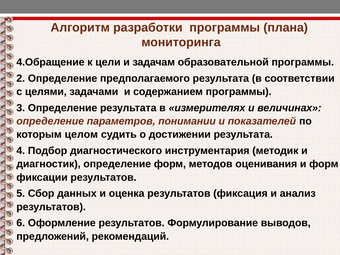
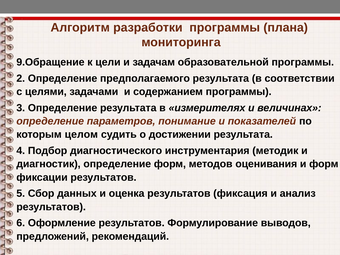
4.Обращение: 4.Обращение -> 9.Обращение (50, 62)
понимании: понимании -> понимание (187, 121)
